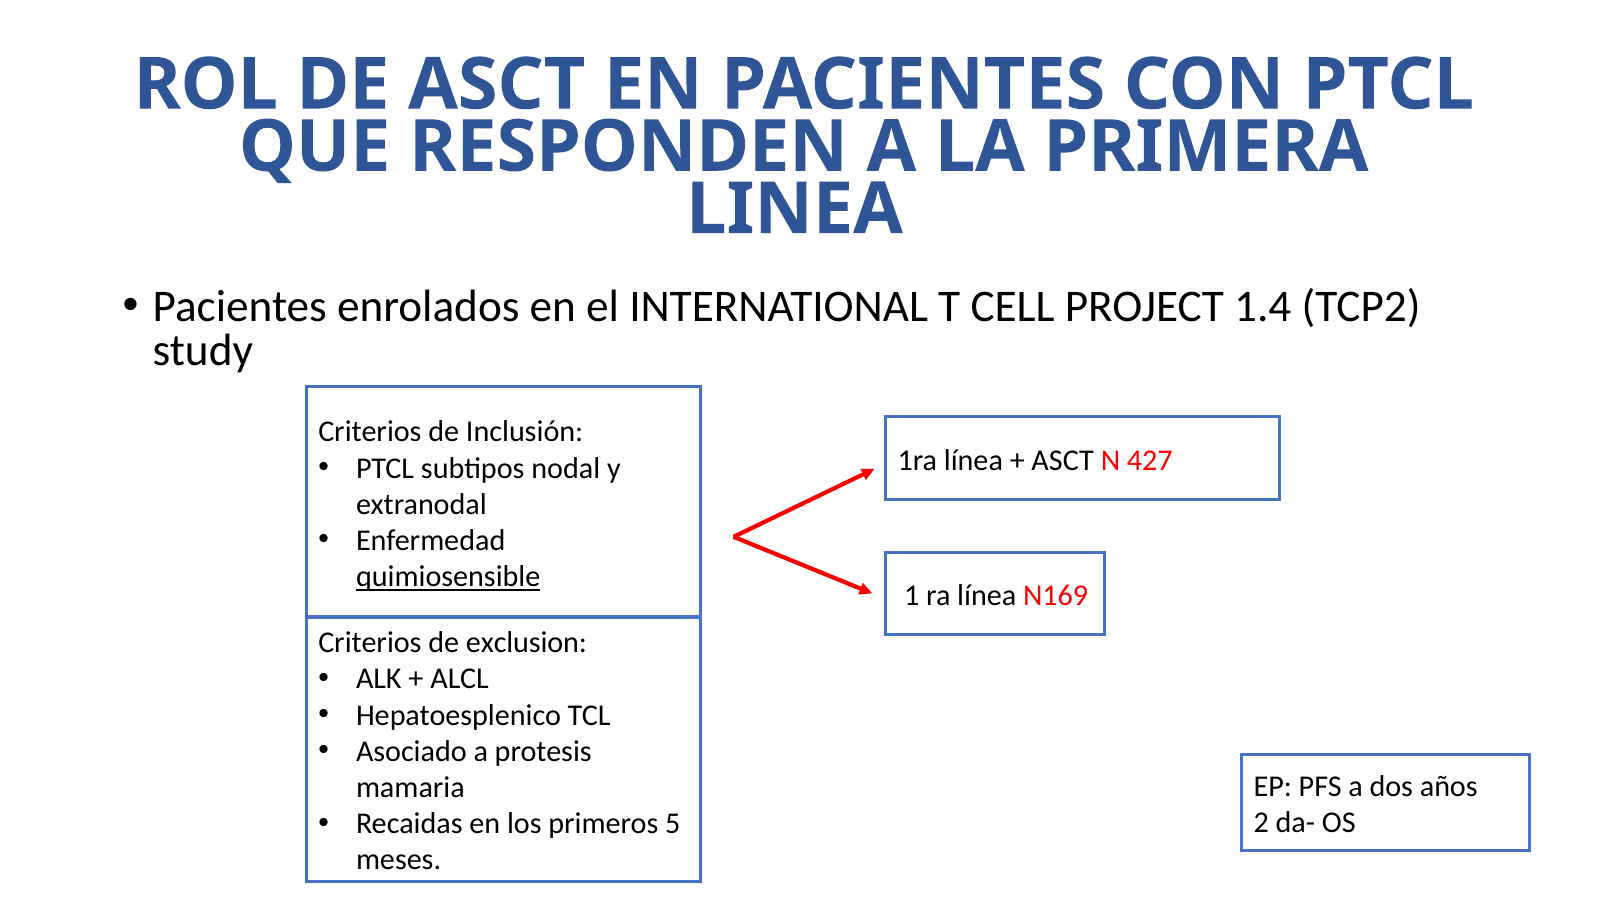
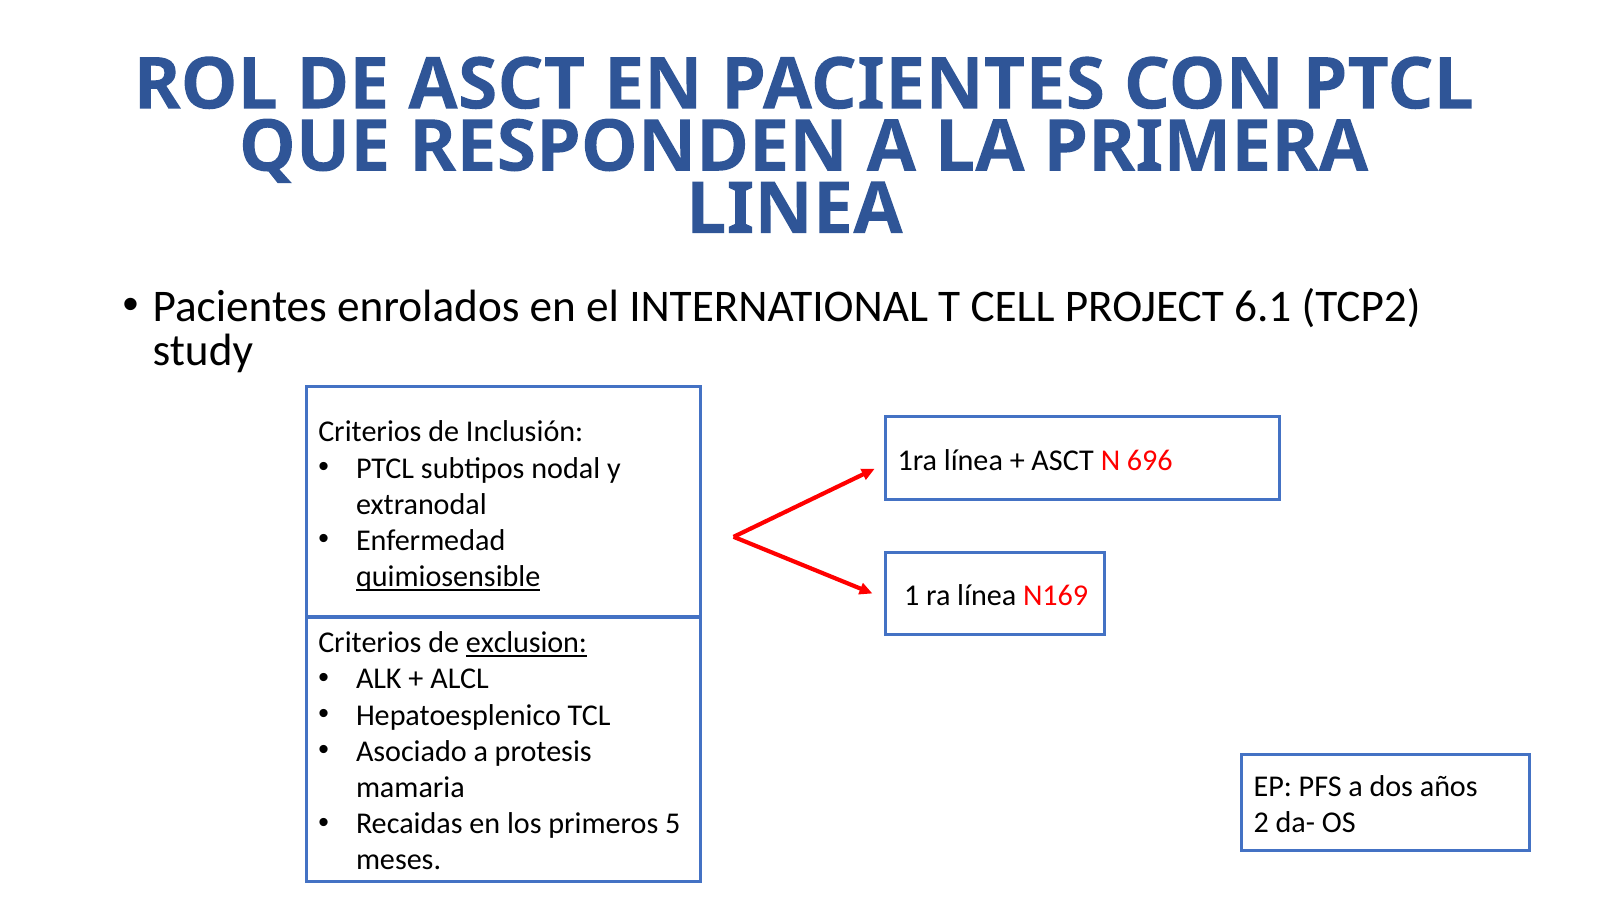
1.4: 1.4 -> 6.1 (1263, 307)
427: 427 -> 696 (1150, 460)
exclusion underline: none -> present (526, 642)
